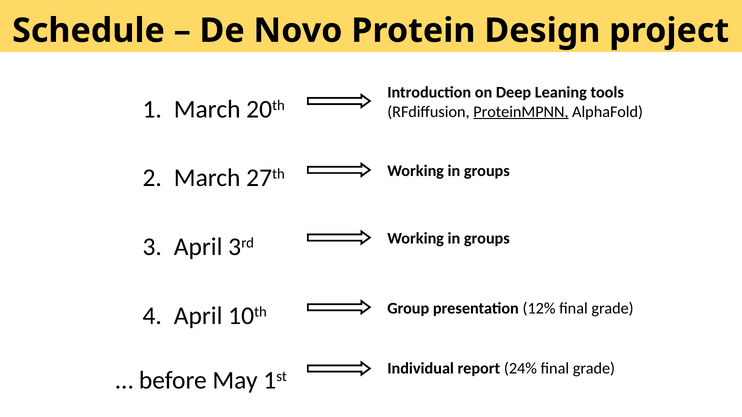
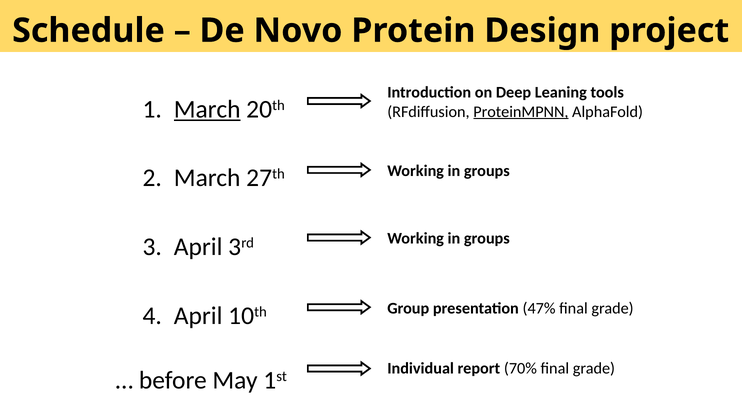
March underline: none -> present (207, 109)
12%: 12% -> 47% (539, 308)
24%: 24% -> 70% (520, 369)
